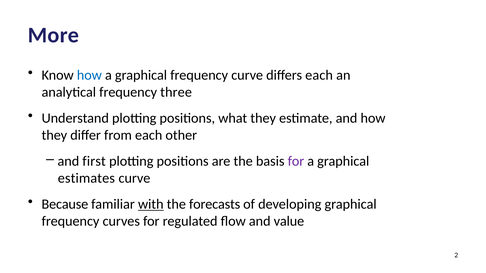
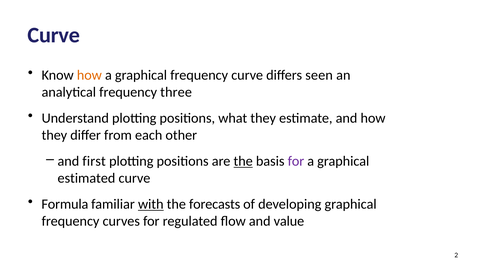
More: More -> Curve (54, 35)
how colour: blue -> orange (89, 75)
differs each: each -> seen (319, 75)
the underline: none -> present (243, 161)
estimates: estimates -> estimated (86, 178)
Because: Because -> Formula (65, 205)
